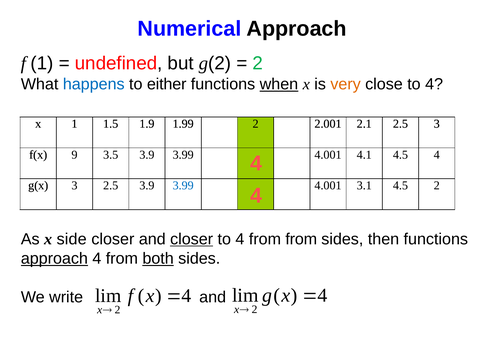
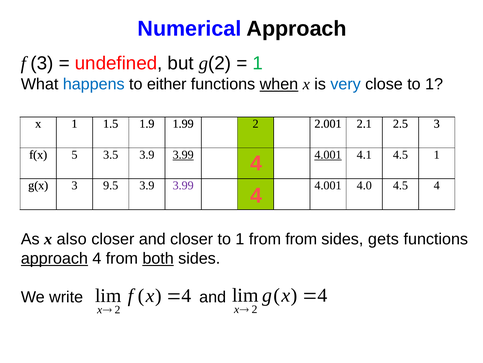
f 1: 1 -> 3 (42, 63)
2: 2 -> 1 (258, 63)
very colour: orange -> blue (346, 84)
close to 4: 4 -> 1 (434, 84)
9: 9 -> 5 (74, 154)
3.99 underline: none -> present (183, 154)
4.001 underline: none -> present (328, 154)
4.5 4: 4 -> 1 (437, 154)
3 2.5: 2.5 -> 9.5 (111, 185)
3.99 colour: blue -> purple (183, 185)
3.1: 3.1 -> 4.0 (364, 185)
4.5 2: 2 -> 4 (437, 185)
side: side -> also (72, 239)
closer underline: present -> none (192, 239)
4: 4 -> 1 (240, 239)
then: then -> gets (383, 239)
